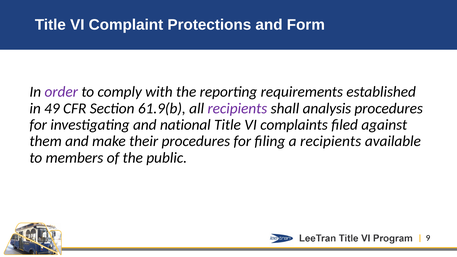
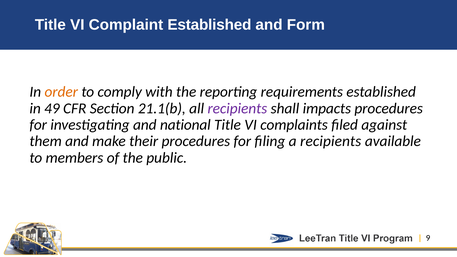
Complaint Protections: Protections -> Established (209, 25)
order colour: purple -> orange (61, 92)
61.9(b: 61.9(b -> 21.1(b (162, 108)
analysis: analysis -> impacts (327, 108)
